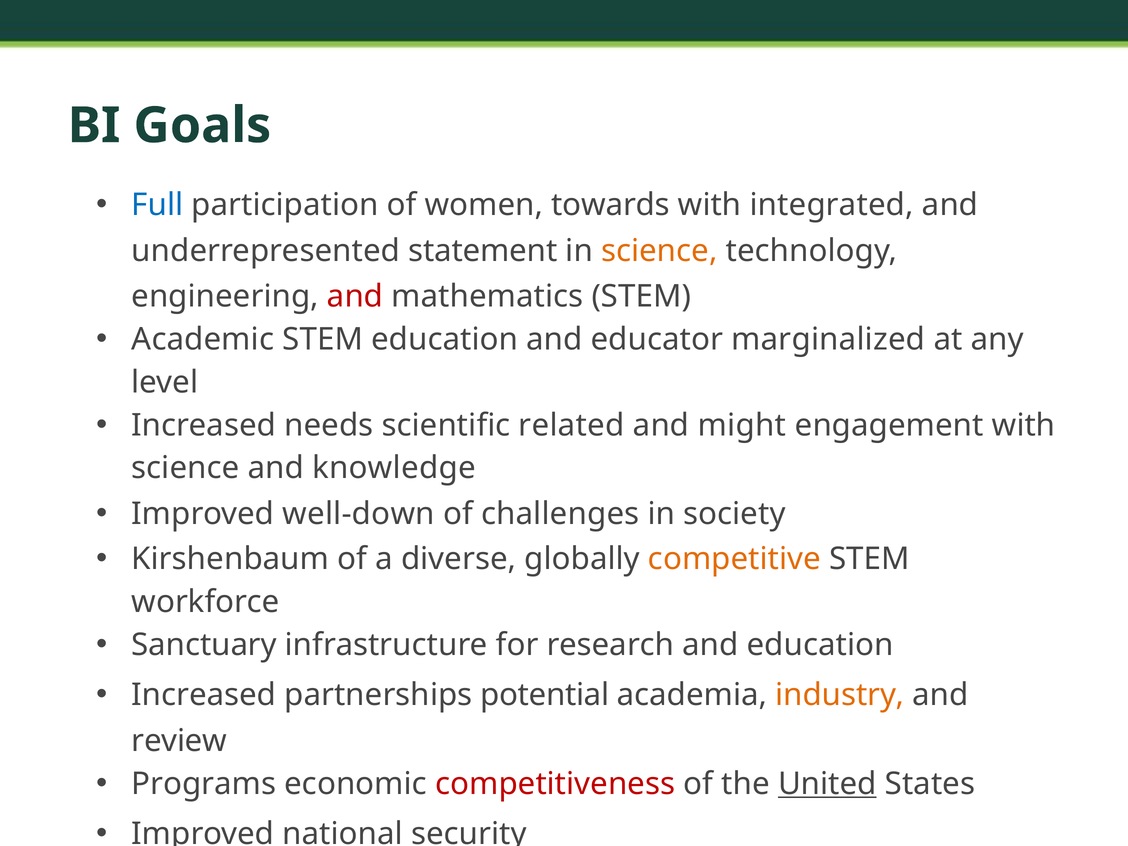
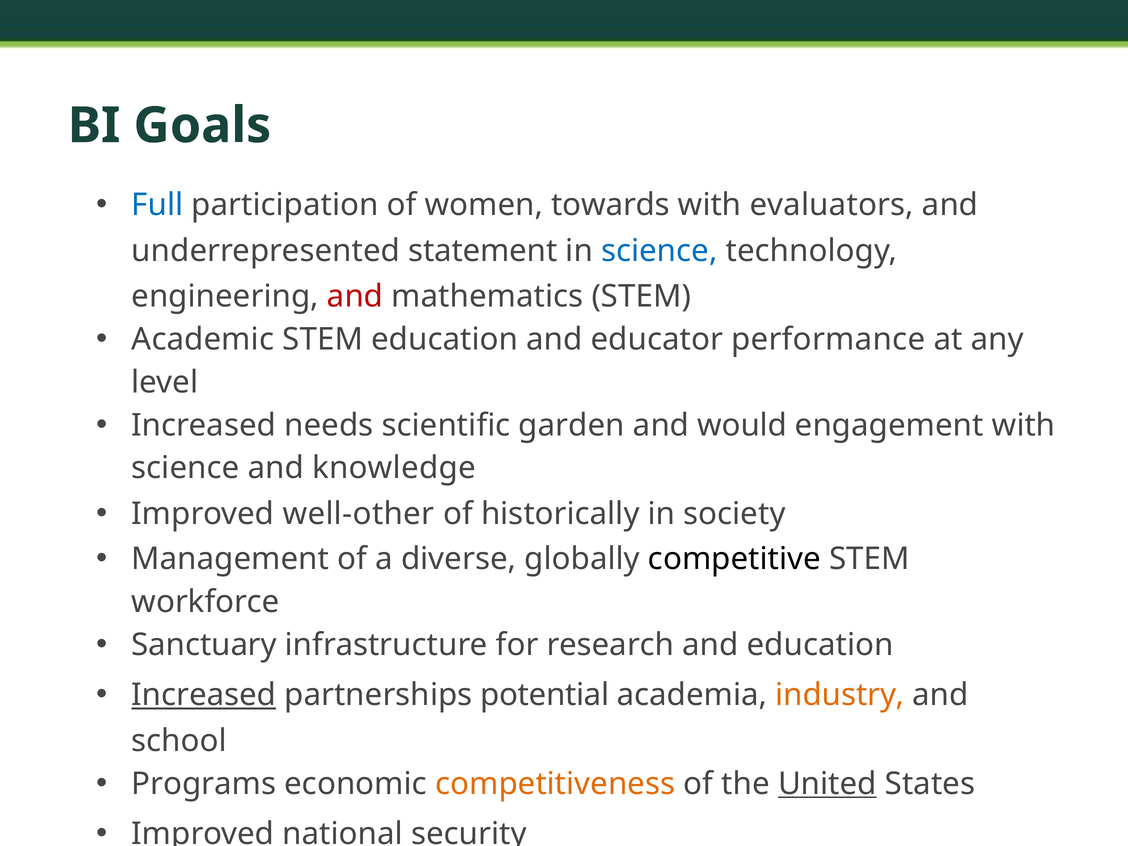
integrated: integrated -> evaluators (832, 205)
science colour: orange -> blue (659, 251)
marginalized: marginalized -> performance (828, 339)
related: related -> garden (572, 425)
might: might -> would (742, 425)
well-down: well-down -> well-other (358, 514)
challenges: challenges -> historically (560, 514)
Kirshenbaum: Kirshenbaum -> Management (230, 559)
competitive colour: orange -> black (734, 559)
Increased underline: none -> present (204, 695)
review: review -> school (179, 741)
competitiveness colour: red -> orange (555, 784)
